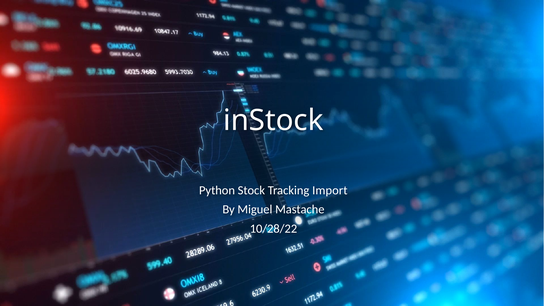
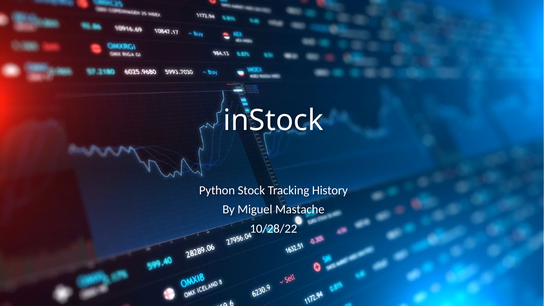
Import: Import -> History (330, 190)
